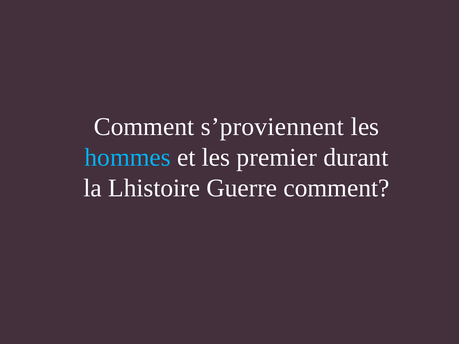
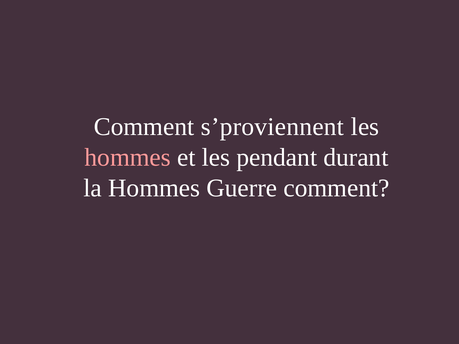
hommes colour: light blue -> pink (128, 158)
premier: premier -> pendant (277, 158)
la Lhistoire: Lhistoire -> Hommes (154, 188)
